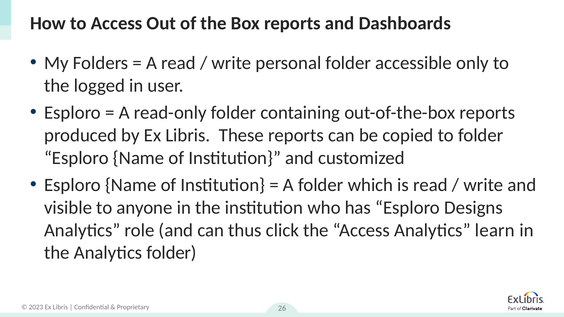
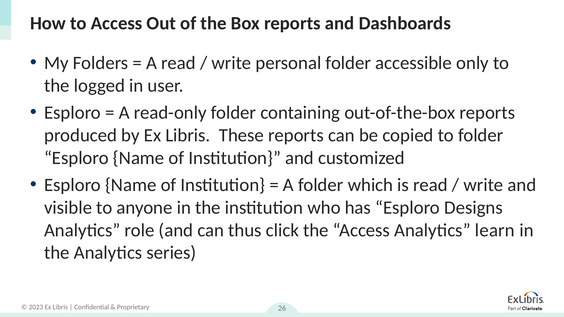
Analytics folder: folder -> series (171, 253)
